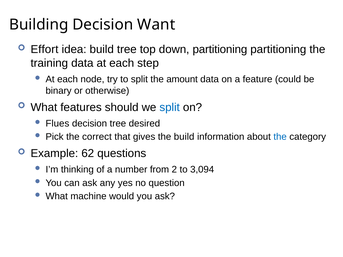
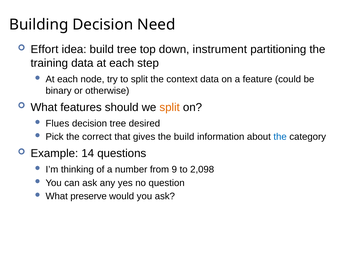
Want: Want -> Need (156, 25)
down partitioning: partitioning -> instrument (220, 49)
amount: amount -> context (182, 79)
split colour: blue -> orange (170, 107)
62: 62 -> 14 (88, 154)
2: 2 -> 9 (174, 170)
3,094: 3,094 -> 2,098 (202, 170)
machine: machine -> preserve (89, 196)
